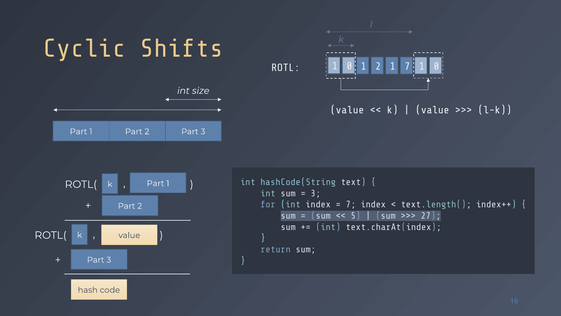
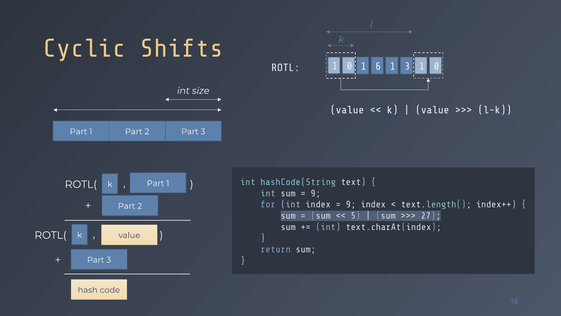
1 2: 2 -> 6 (378, 66)
1 7: 7 -> 3 (407, 66)
3: 3 -> 9 (316, 193)
7: 7 -> 9 (351, 204)
